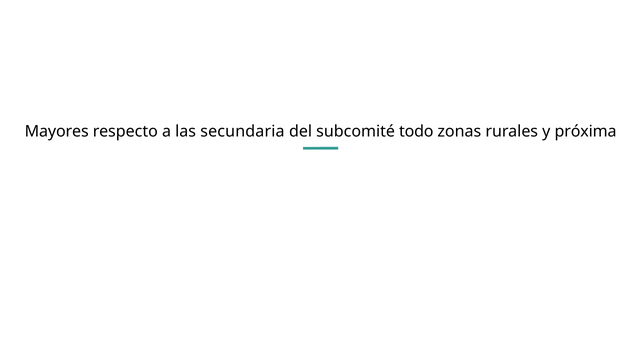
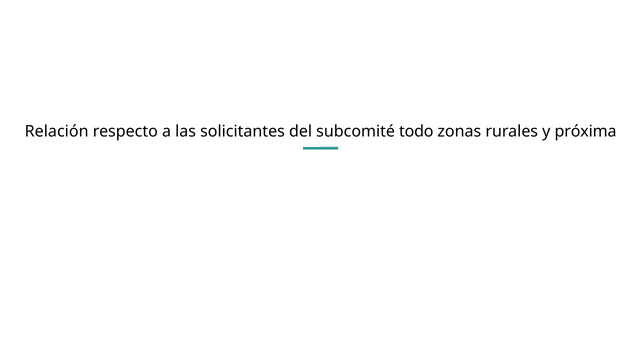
Mayores: Mayores -> Relación (57, 131)
secundaria: secundaria -> solicitantes (243, 131)
